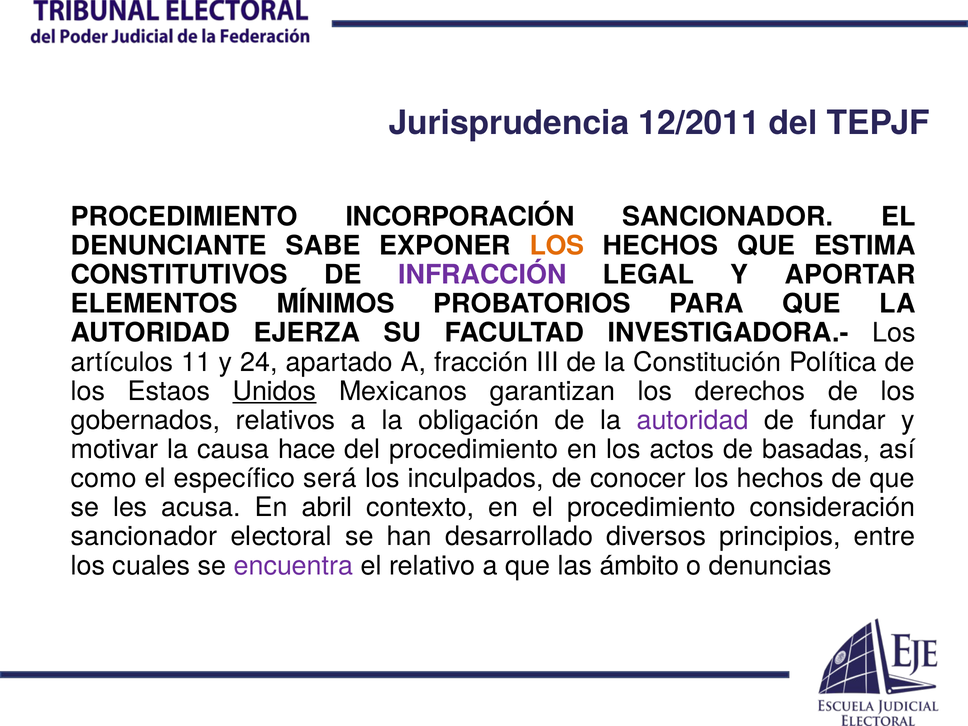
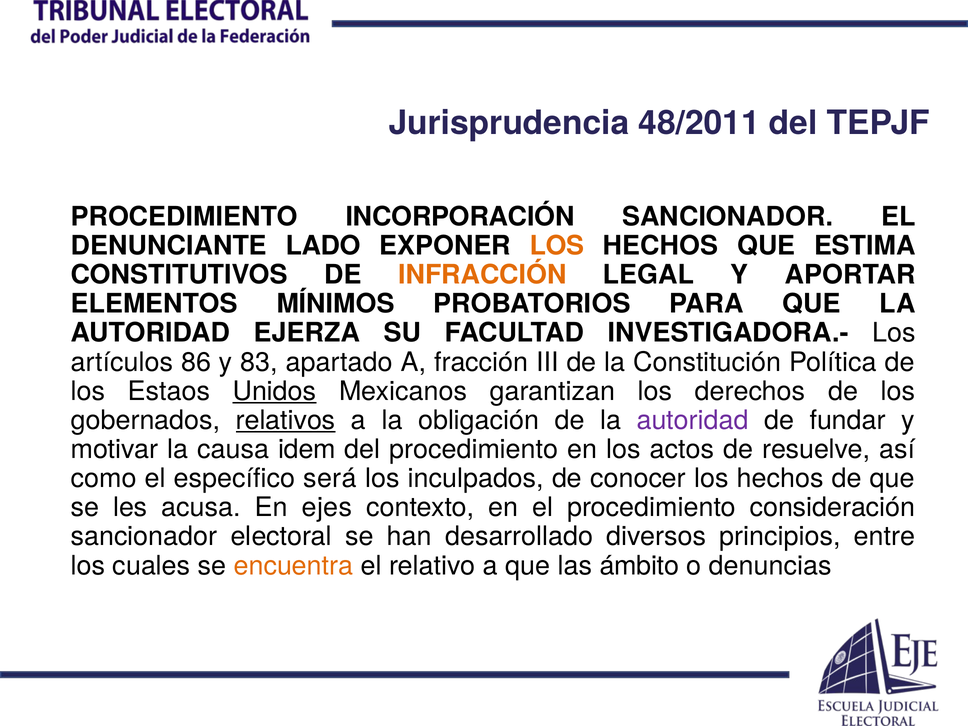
12/2011: 12/2011 -> 48/2011 (699, 123)
SABE: SABE -> LADO (323, 246)
INFRACCIÓN colour: purple -> orange (482, 275)
11: 11 -> 86 (196, 362)
24: 24 -> 83 (259, 362)
relativos underline: none -> present (286, 420)
hace: hace -> idem (307, 449)
basadas: basadas -> resuelve (816, 449)
abril: abril -> ejes (327, 508)
encuentra colour: purple -> orange (293, 566)
